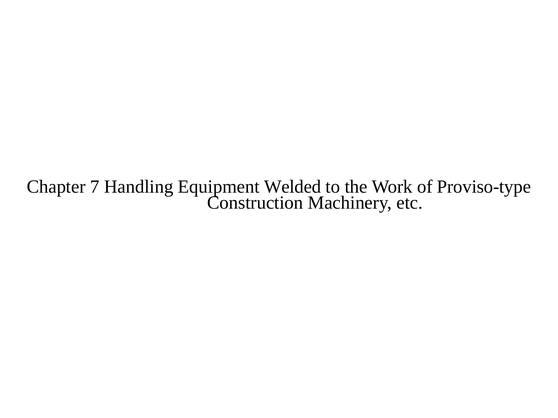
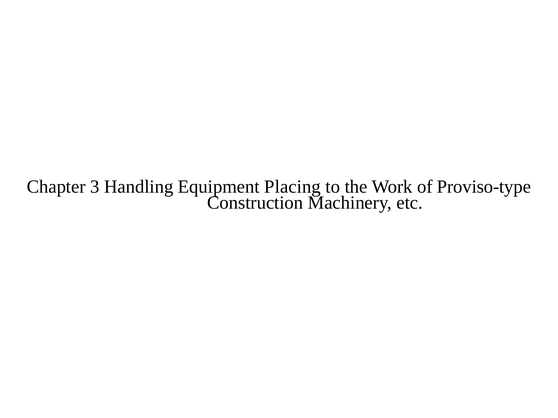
7: 7 -> 3 (95, 187)
Welded: Welded -> Placing (293, 187)
